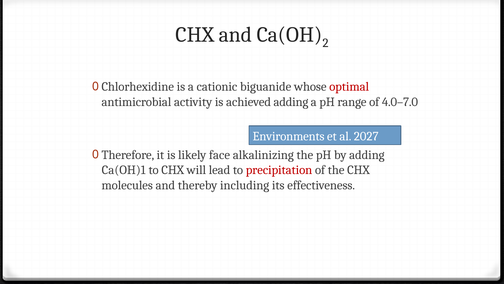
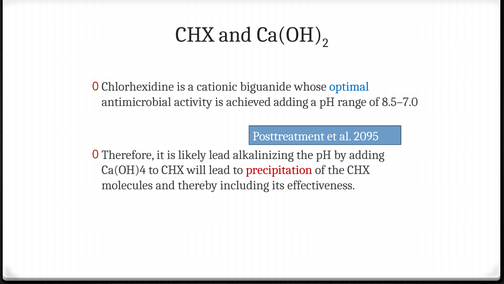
optimal colour: red -> blue (349, 87)
4.0–7.0: 4.0–7.0 -> 8.5–7.0 (400, 102)
Environments: Environments -> Posttreatment (289, 136)
2027: 2027 -> 2095 (366, 136)
likely face: face -> lead (220, 155)
Ca(OH)1: Ca(OH)1 -> Ca(OH)4 (124, 170)
